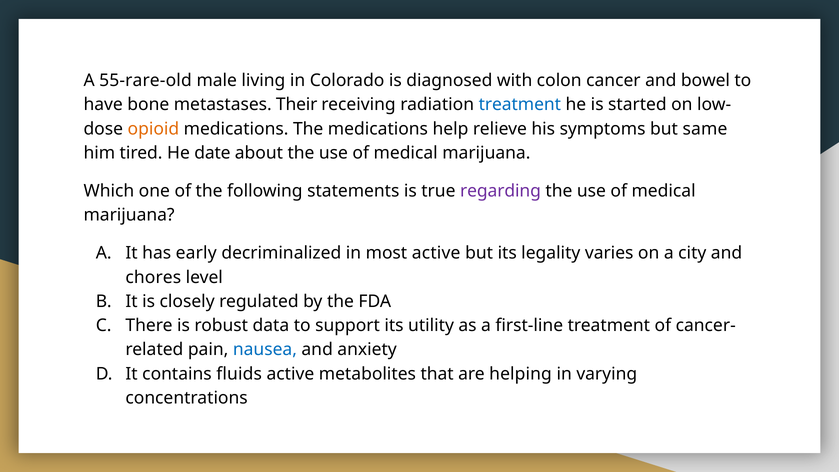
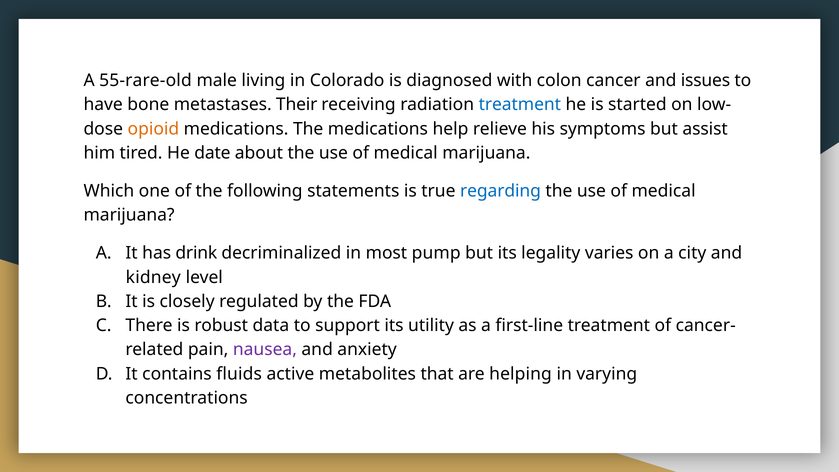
bowel: bowel -> issues (705, 81)
same: same -> assist (705, 129)
regarding colour: purple -> blue (500, 191)
early: early -> drink (196, 253)
most active: active -> pump (436, 253)
chores: chores -> kidney (153, 277)
nausea colour: blue -> purple (265, 350)
